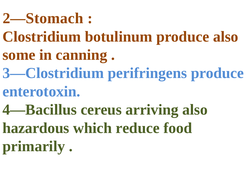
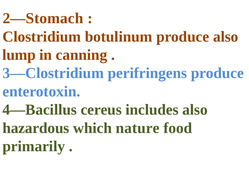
some: some -> lump (19, 55)
arriving: arriving -> includes (152, 110)
reduce: reduce -> nature (138, 128)
